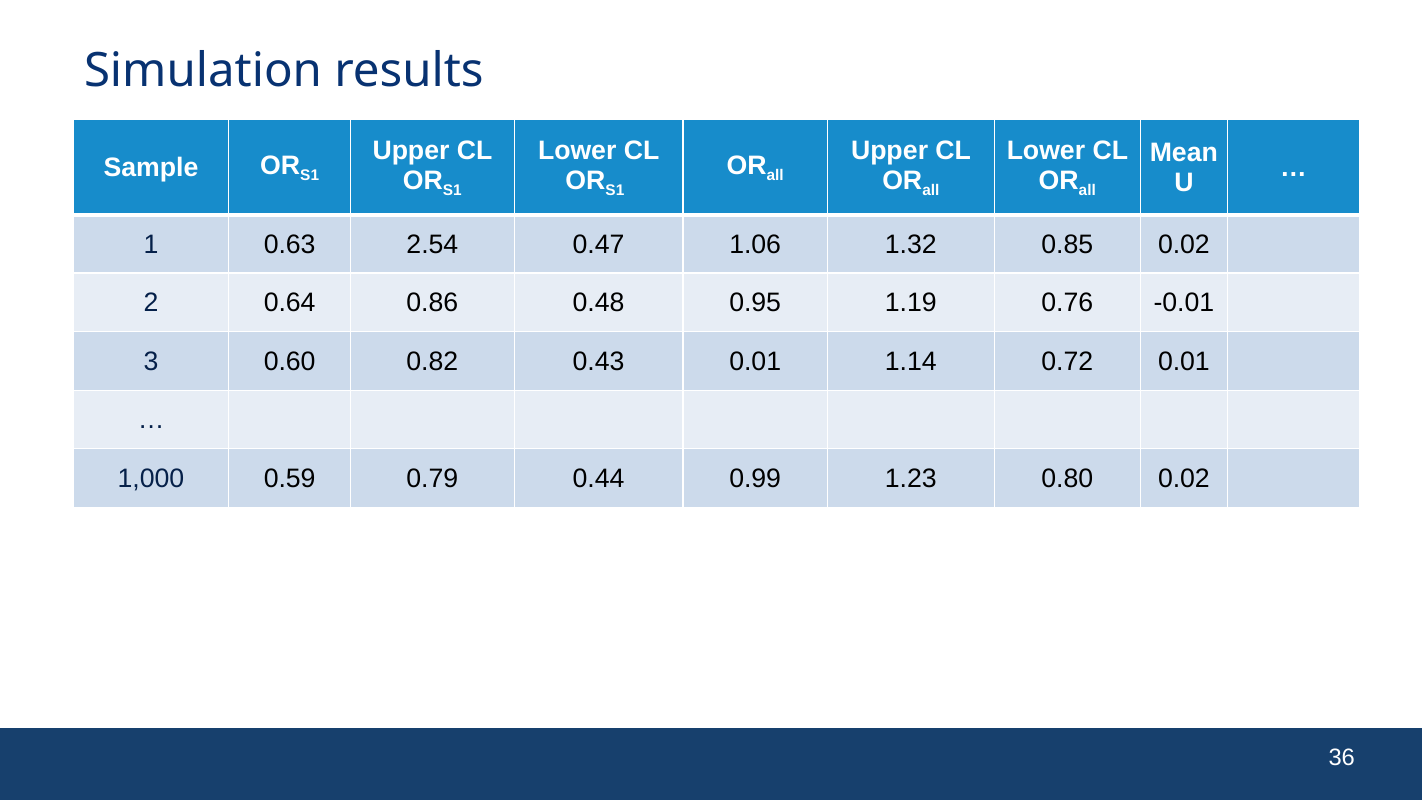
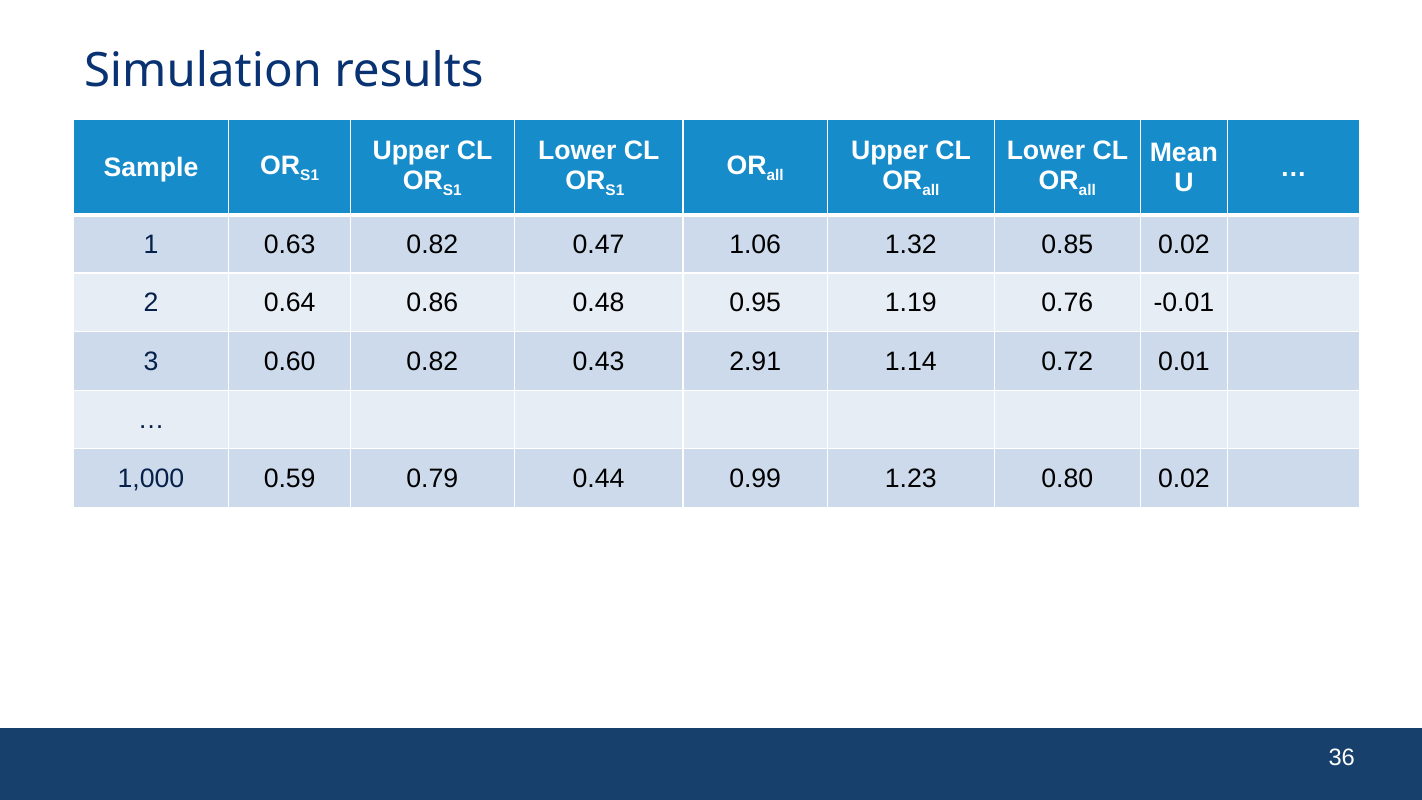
0.63 2.54: 2.54 -> 0.82 (432, 245)
0.43 0.01: 0.01 -> 2.91 (755, 362)
